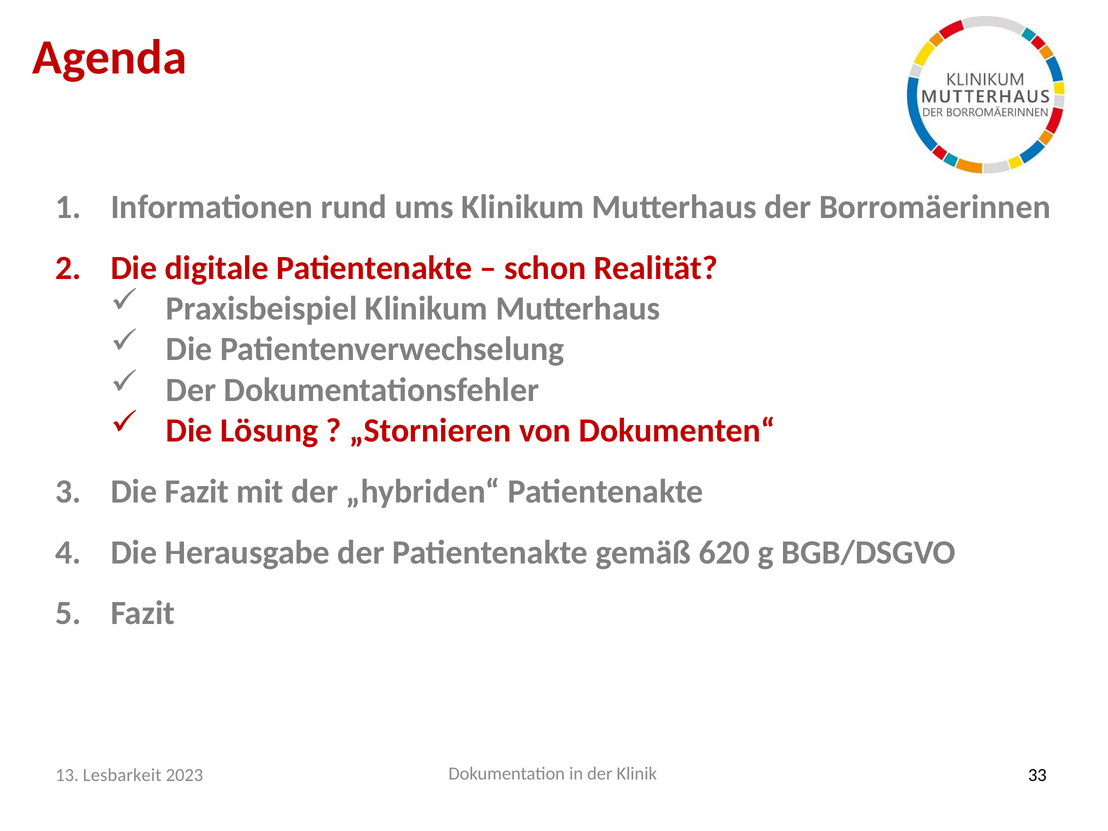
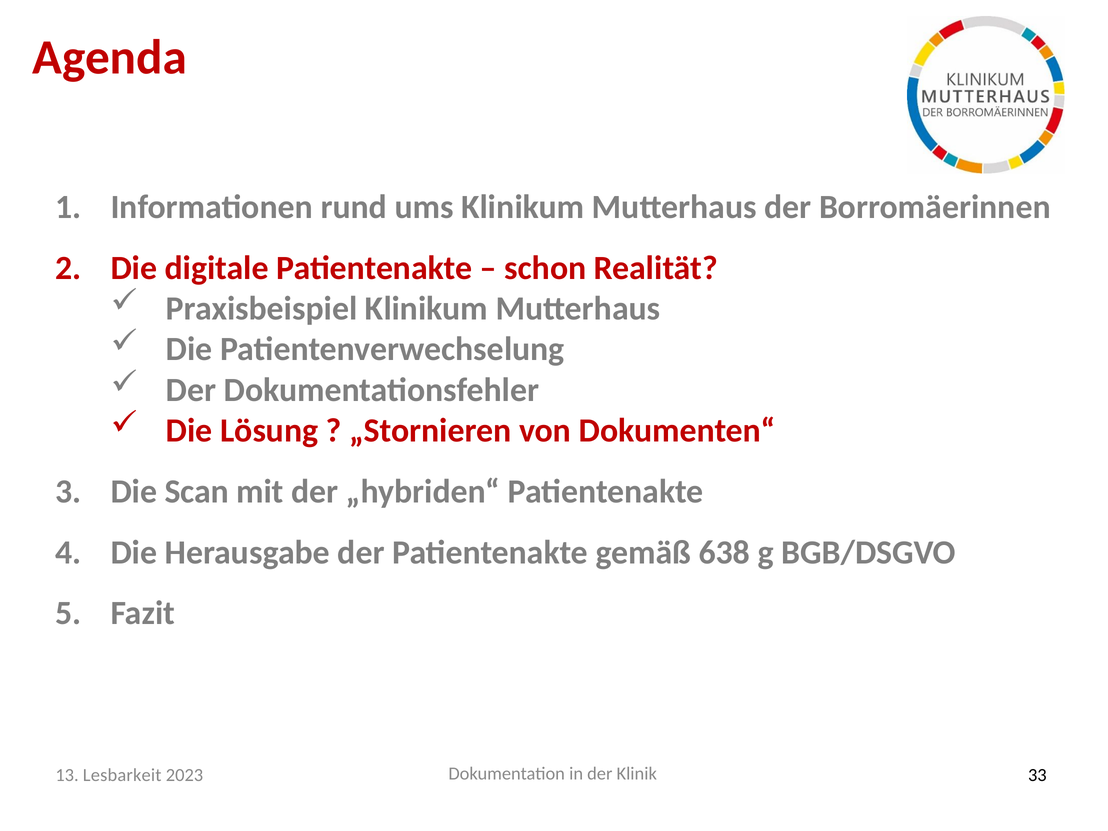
Die Fazit: Fazit -> Scan (197, 491)
620: 620 -> 638 (724, 552)
